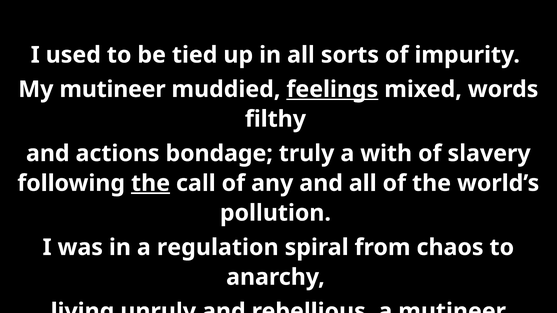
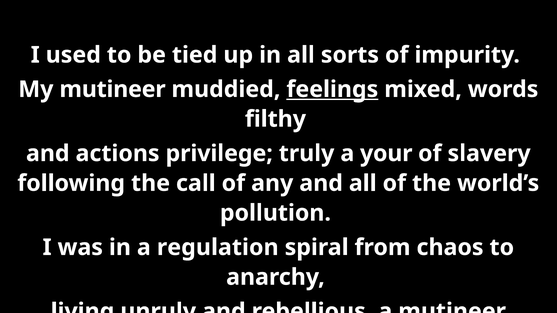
bondage: bondage -> privilege (219, 154)
with: with -> your (386, 154)
the underline: present -> none (151, 183)
